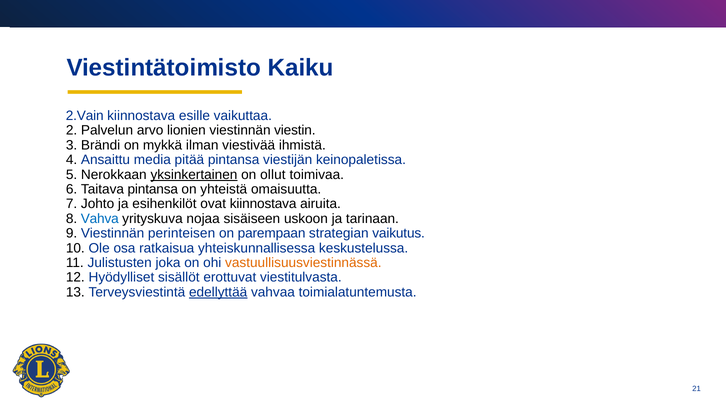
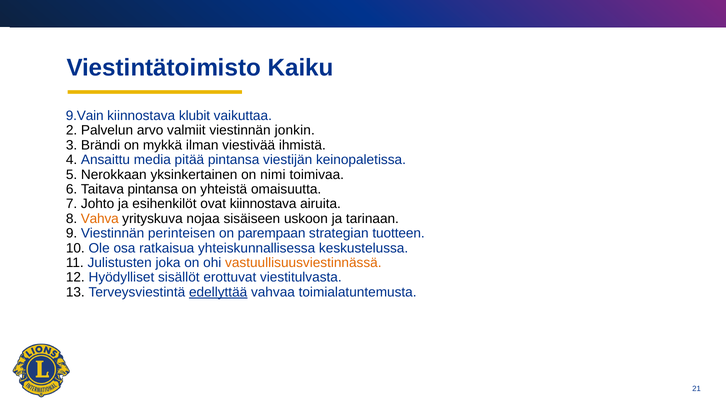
2.Vain: 2.Vain -> 9.Vain (85, 116)
esille: esille -> klubit (195, 116)
lionien: lionien -> valmiit (186, 131)
viestin: viestin -> jonkin (295, 131)
yksinkertainen underline: present -> none (194, 175)
ollut: ollut -> nimi (273, 175)
Vahva colour: blue -> orange (100, 219)
vaikutus: vaikutus -> tuotteen (399, 234)
